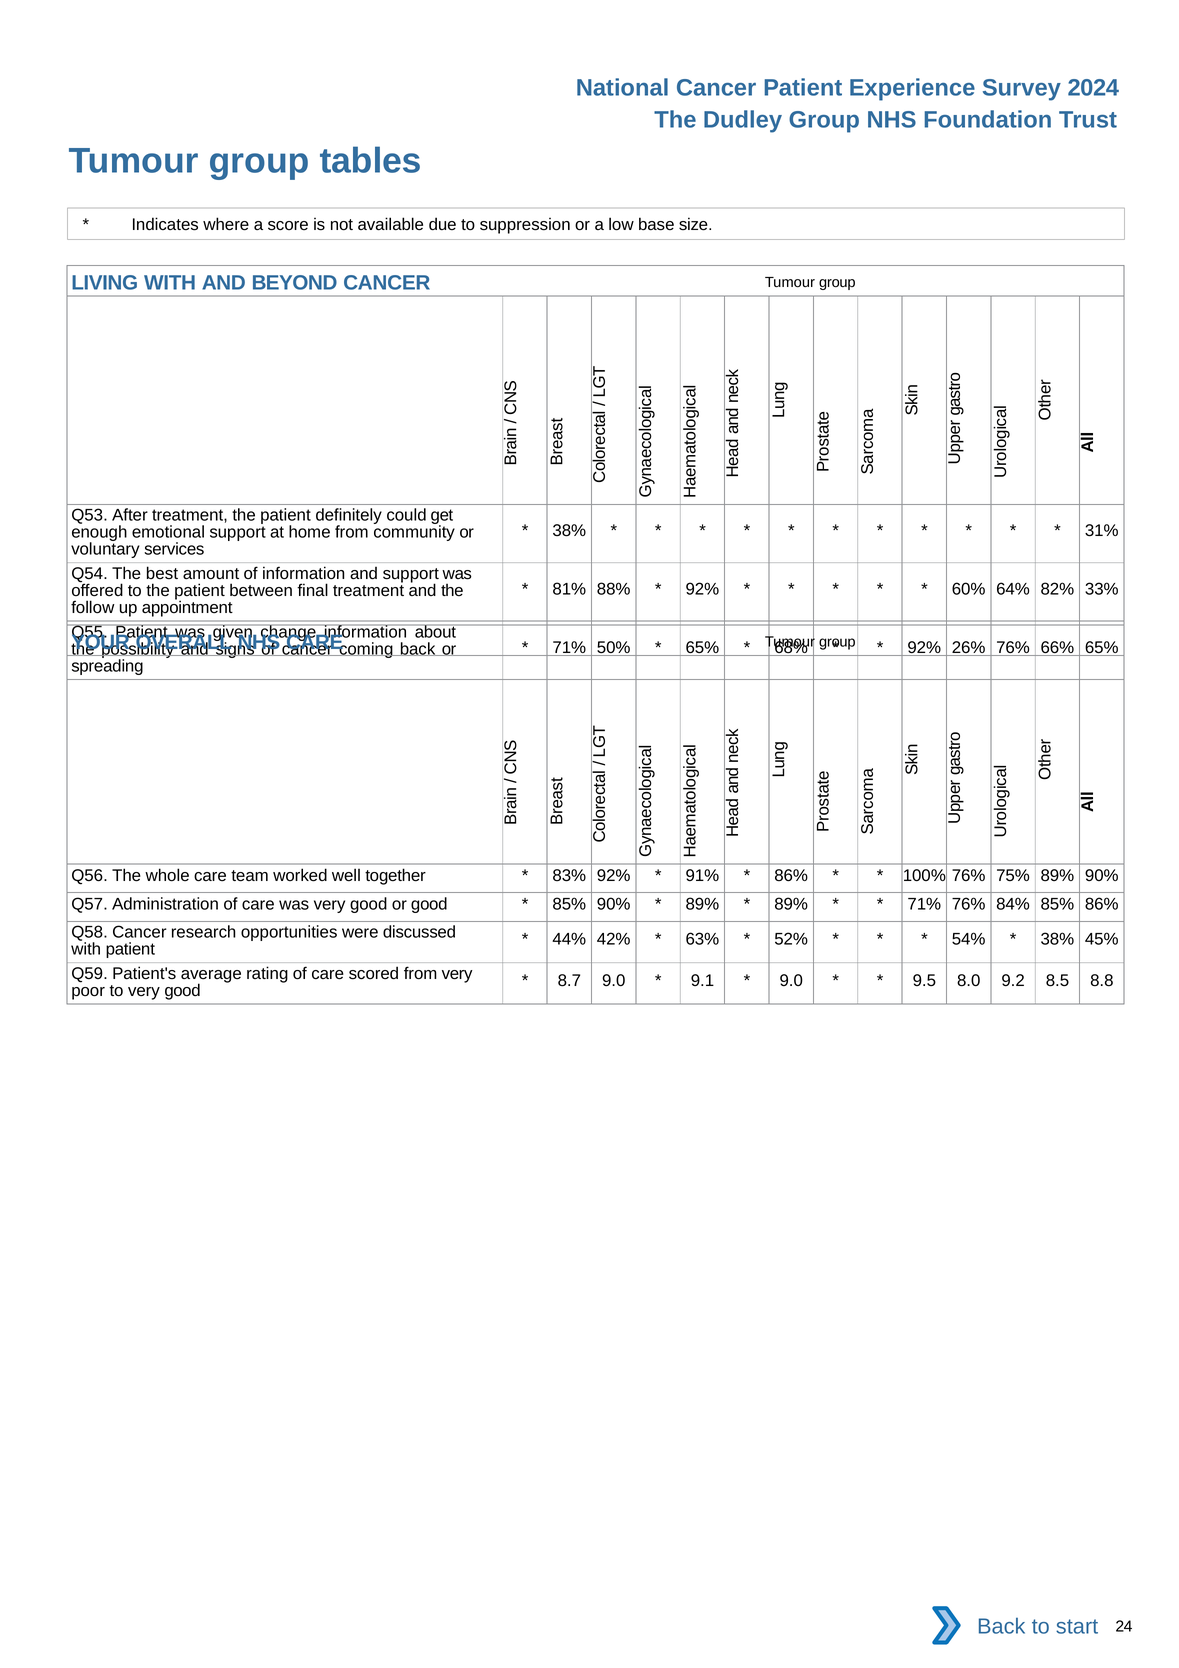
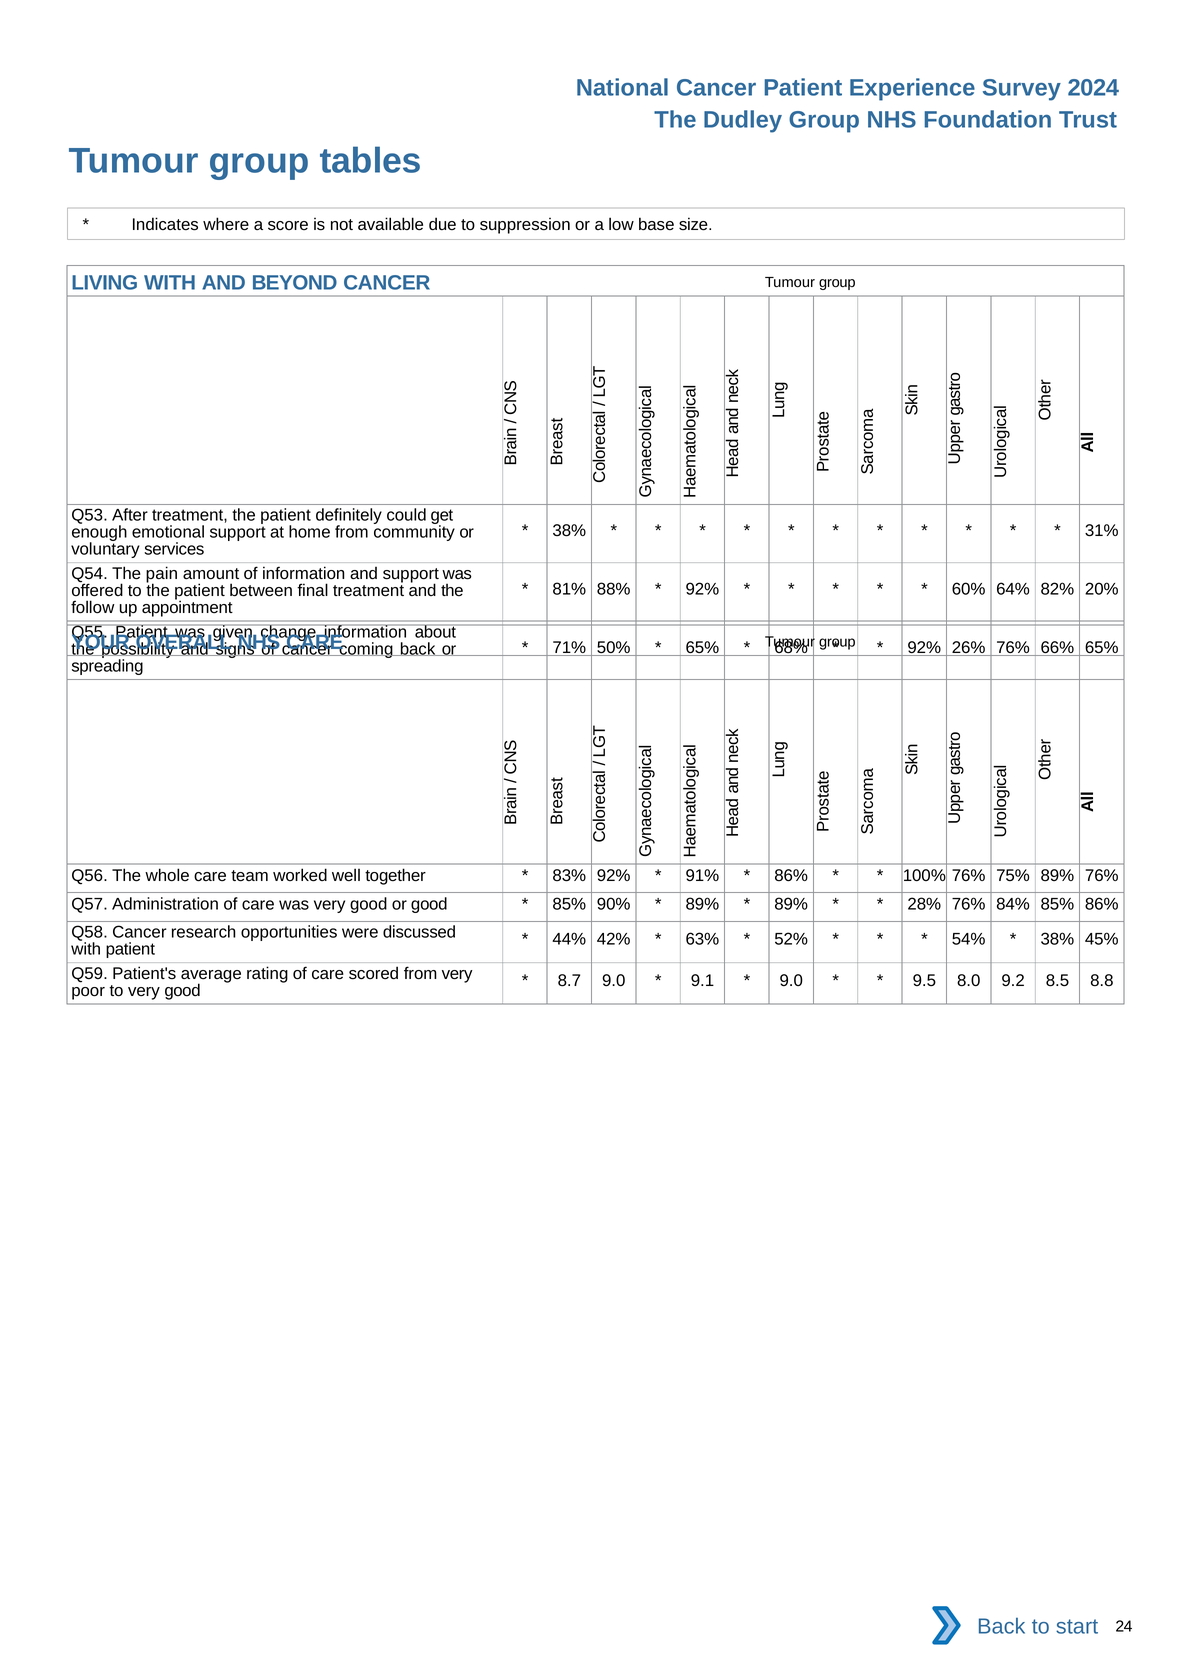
best: best -> pain (162, 574)
33%: 33% -> 20% (1102, 589)
89% 90%: 90% -> 76% (1102, 876)
71%: 71% -> 28% (924, 905)
